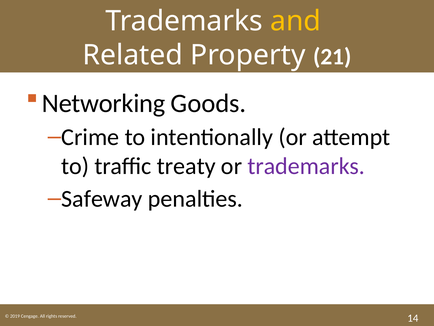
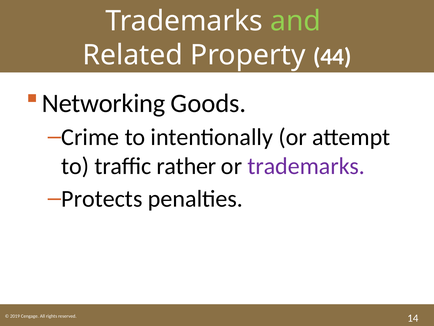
and colour: yellow -> light green (296, 21)
21: 21 -> 44 (332, 57)
treaty: treaty -> rather (186, 166)
Safeway: Safeway -> Protects (102, 199)
